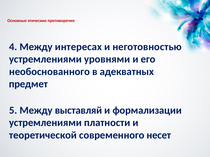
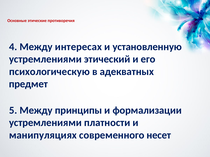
неготовностью: неготовностью -> установленную (147, 47)
уровнями: уровнями -> этический (107, 59)
необоснованного: необоснованного -> психологическую (49, 72)
выставляй: выставляй -> принципы (78, 111)
теоретической: теоретической -> манипуляциях (43, 136)
